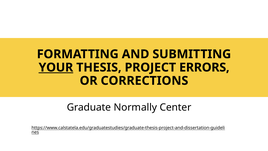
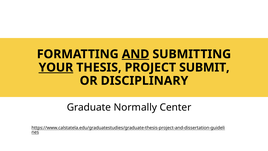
AND underline: none -> present (136, 54)
ERRORS: ERRORS -> SUBMIT (204, 67)
CORRECTIONS: CORRECTIONS -> DISCIPLINARY (144, 81)
